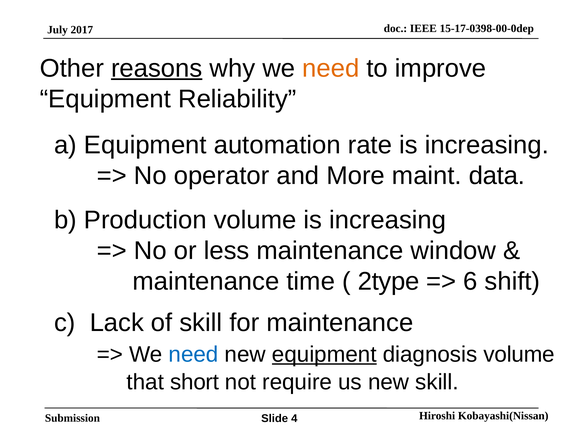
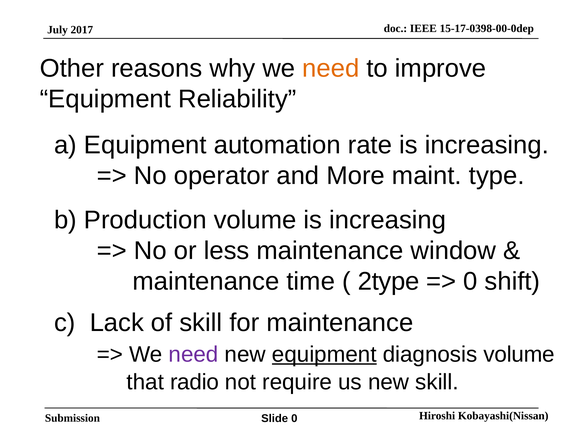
reasons underline: present -> none (157, 68)
data: data -> type (497, 176)
6: 6 -> 0 (470, 282)
need colour: blue -> purple (194, 355)
short: short -> radio (195, 383)
Slide 4: 4 -> 0 (294, 419)
